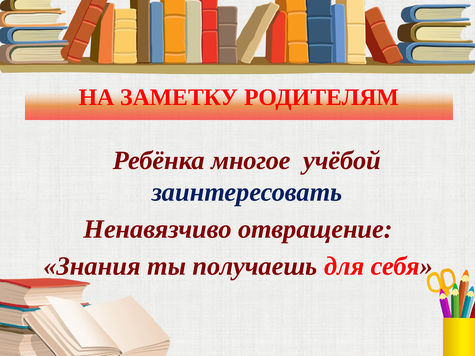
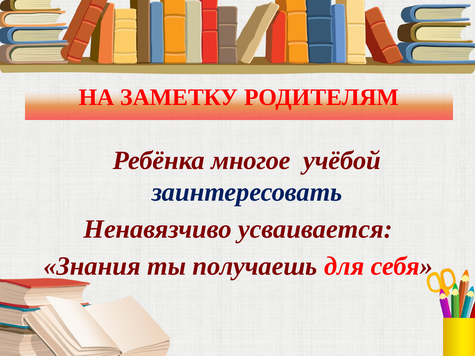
отвращение: отвращение -> усваивается (315, 229)
